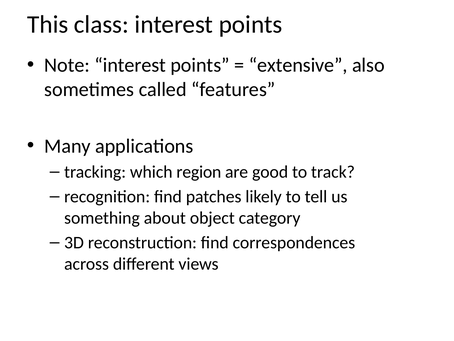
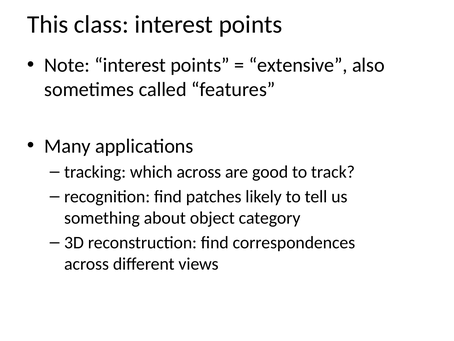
which region: region -> across (199, 172)
